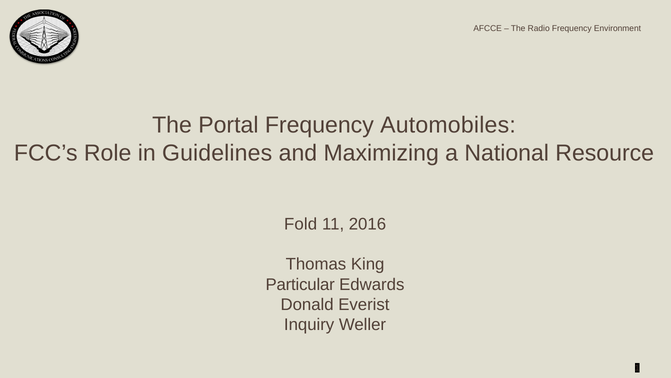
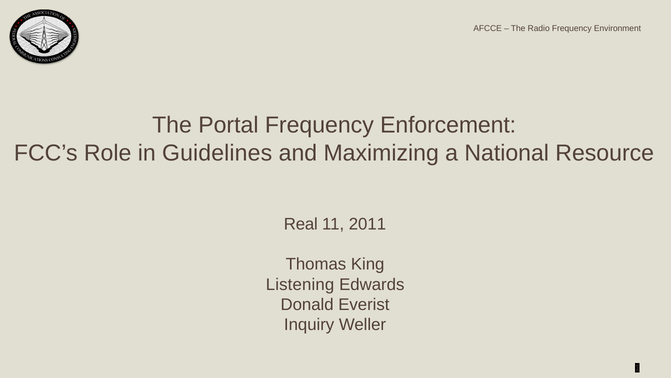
Automobiles: Automobiles -> Enforcement (448, 125)
Fold: Fold -> Real (301, 224)
2016: 2016 -> 2011 (367, 224)
Particular: Particular -> Listening (300, 284)
